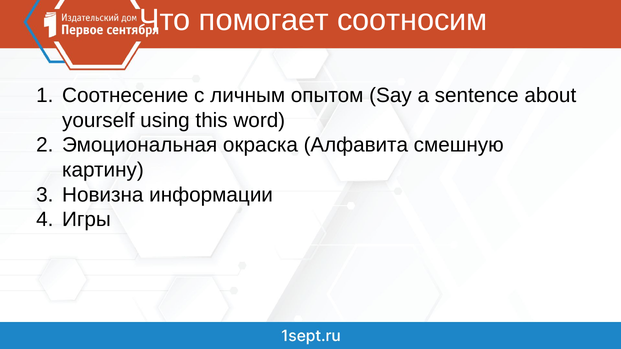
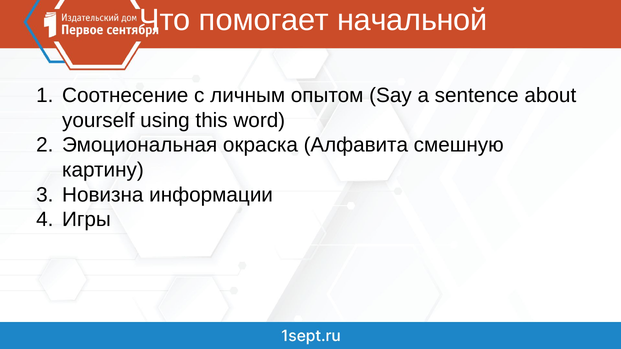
соотносим: соотносим -> начальной (412, 20)
